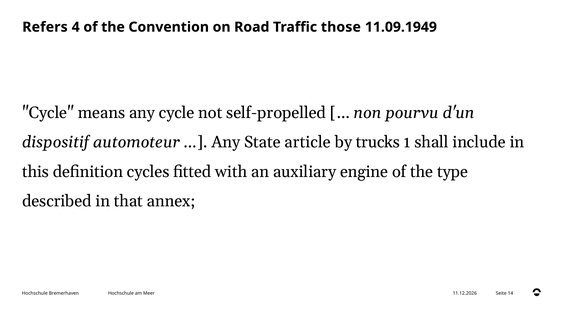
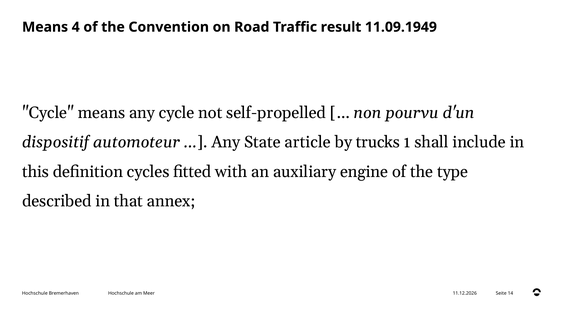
Refers: Refers -> Means (45, 27)
those: those -> result (341, 27)
